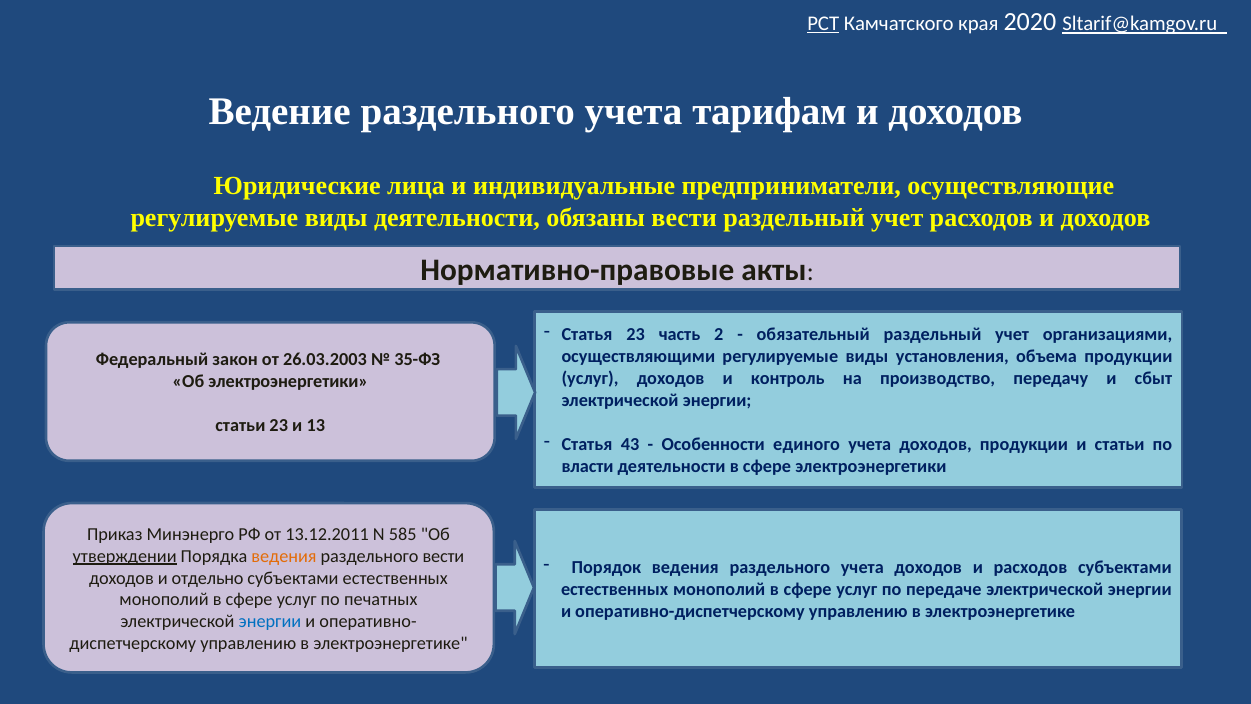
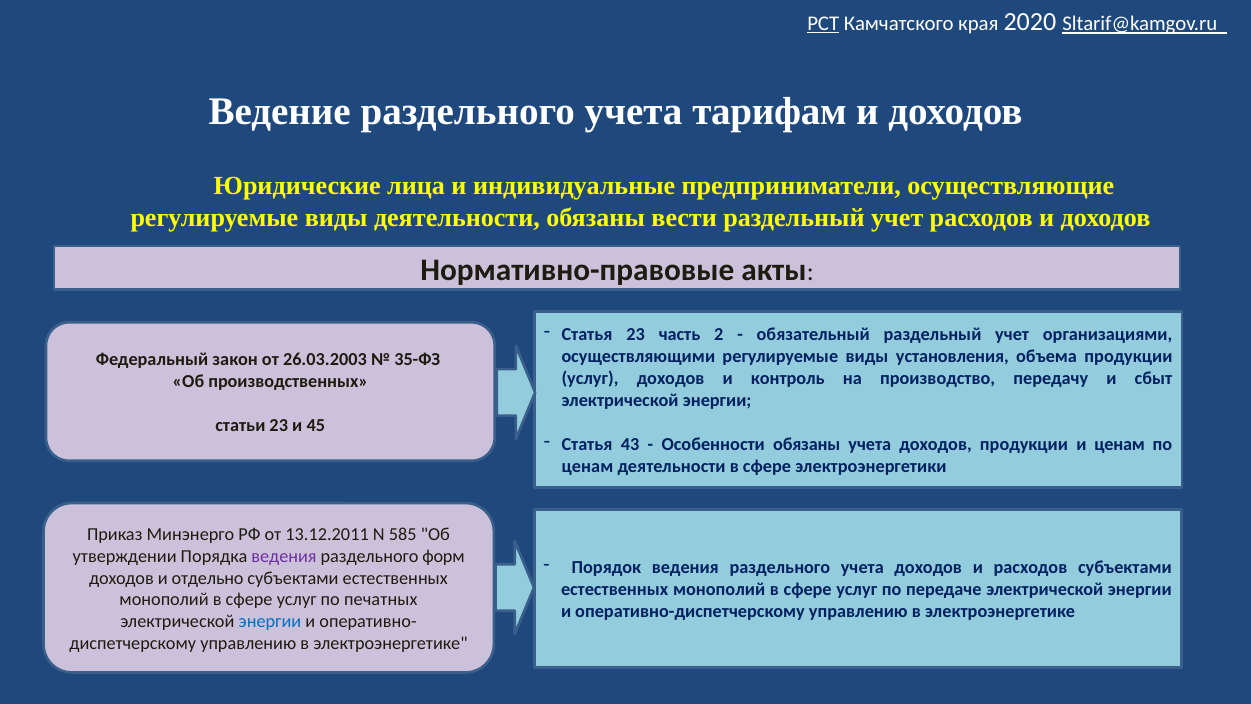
Об электроэнергетики: электроэнергетики -> производственных (288, 382)
13: 13 -> 45 (316, 425)
Особенности единого: единого -> обязаны (807, 444)
и статьи: статьи -> ценам (1120, 444)
власти: власти -> ценам (587, 466)
утверждении underline: present -> none (125, 556)
ведения colour: orange -> purple (284, 556)
раздельного вести: вести -> форм (443, 556)
